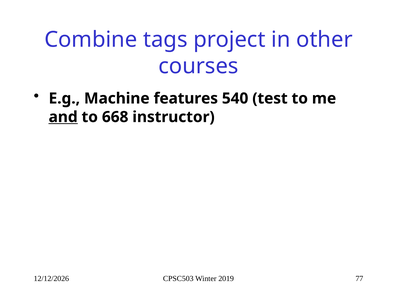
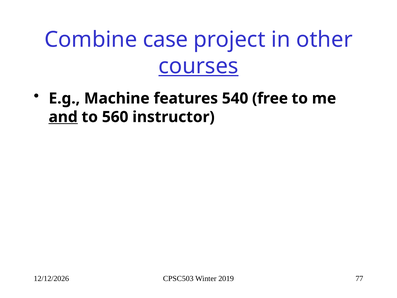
tags: tags -> case (165, 40)
courses underline: none -> present (198, 66)
test: test -> free (270, 98)
668: 668 -> 560 (115, 117)
